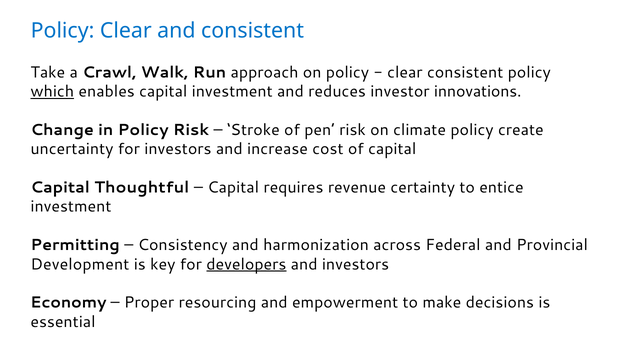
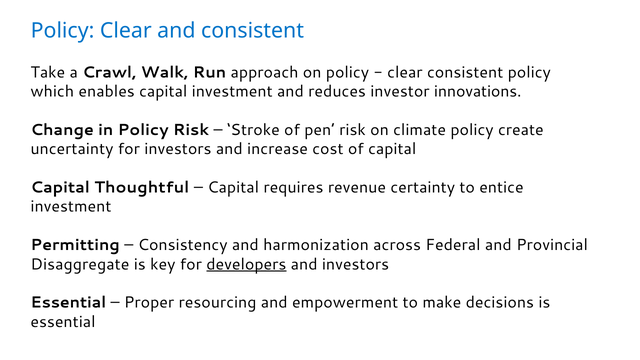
which underline: present -> none (52, 92)
Development: Development -> Disaggregate (80, 264)
Economy: Economy -> Essential (68, 303)
